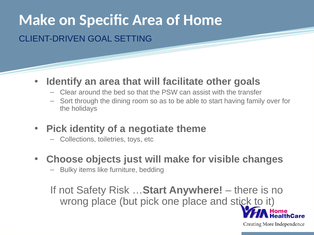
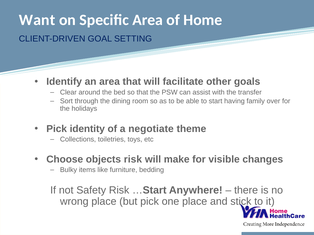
Make: Make -> Want (37, 20)
objects just: just -> risk (133, 160)
